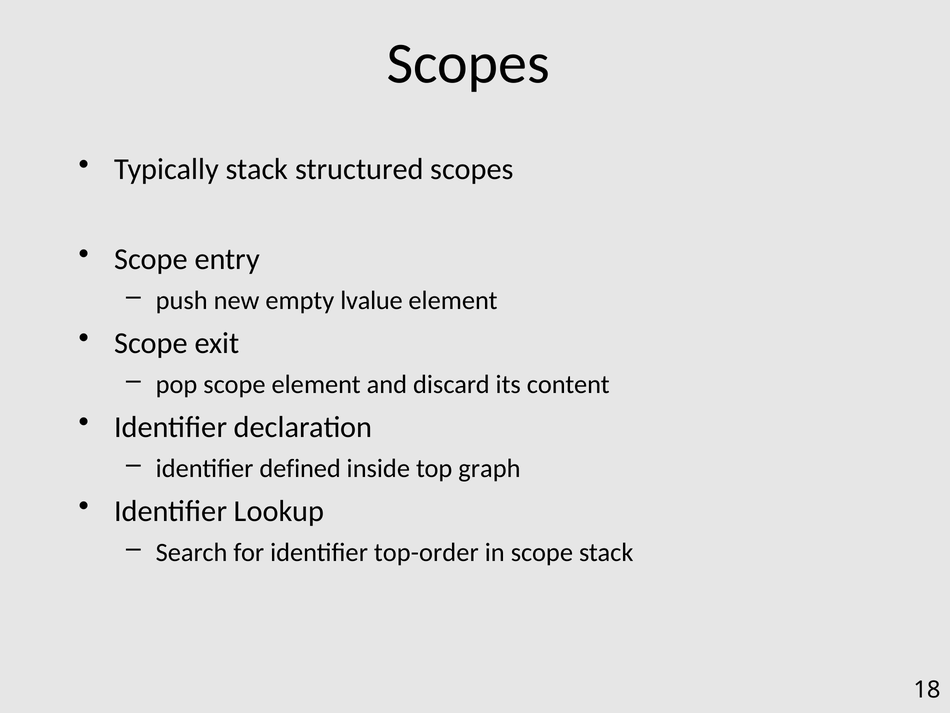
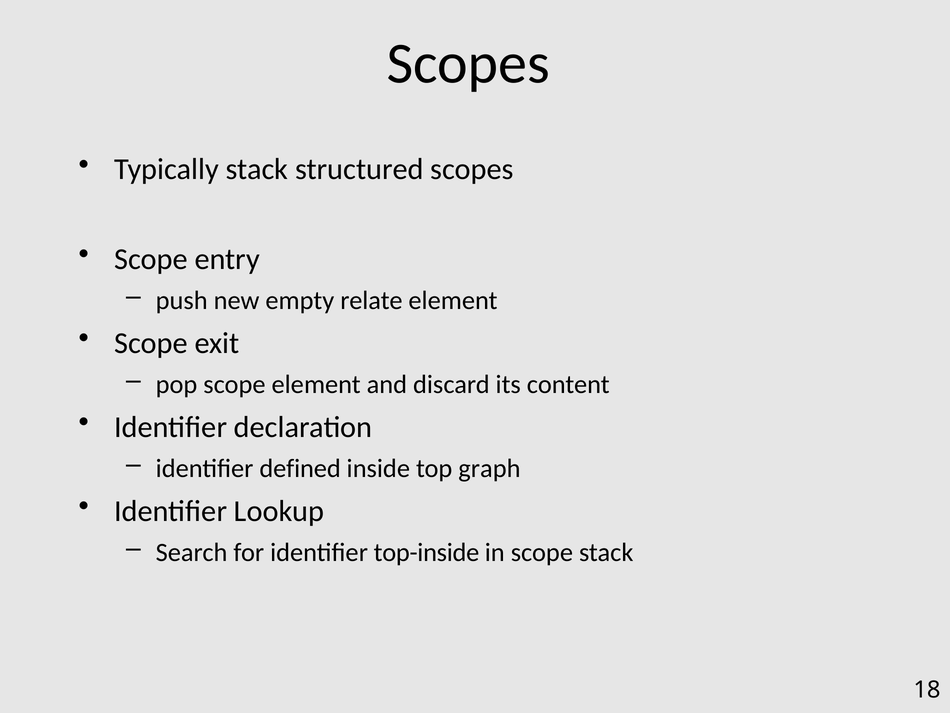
lvalue: lvalue -> relate (371, 300)
top-order: top-order -> top-inside (427, 552)
